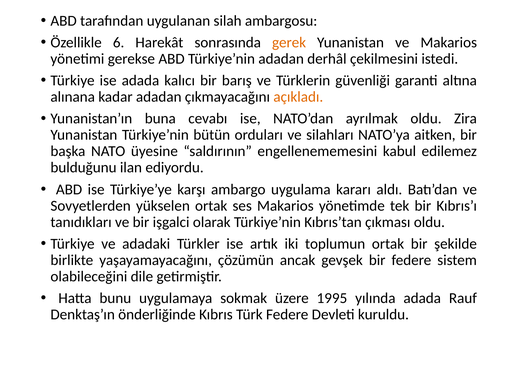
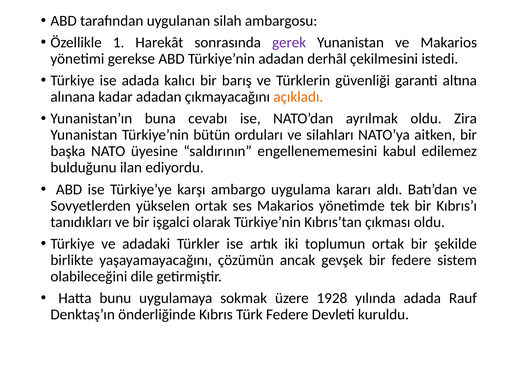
6: 6 -> 1 (119, 42)
gerek colour: orange -> purple (289, 42)
1995: 1995 -> 1928 (332, 298)
